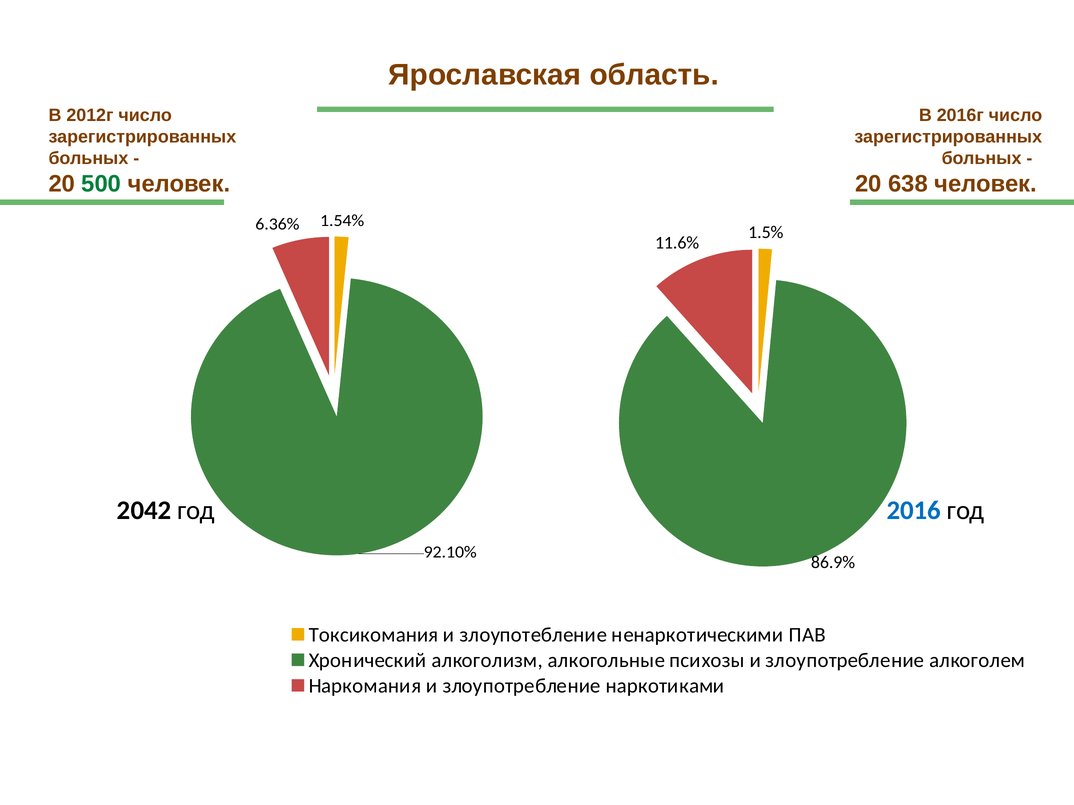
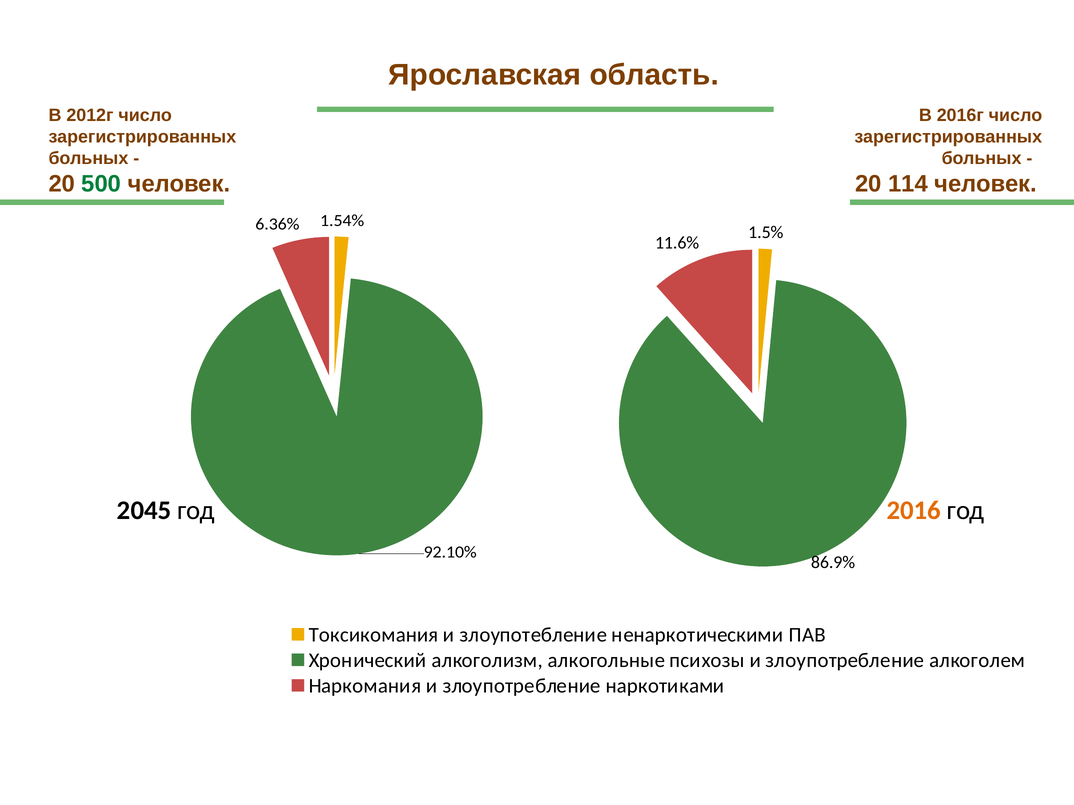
638: 638 -> 114 (908, 184)
2042: 2042 -> 2045 (144, 511)
2016 colour: blue -> orange (914, 511)
